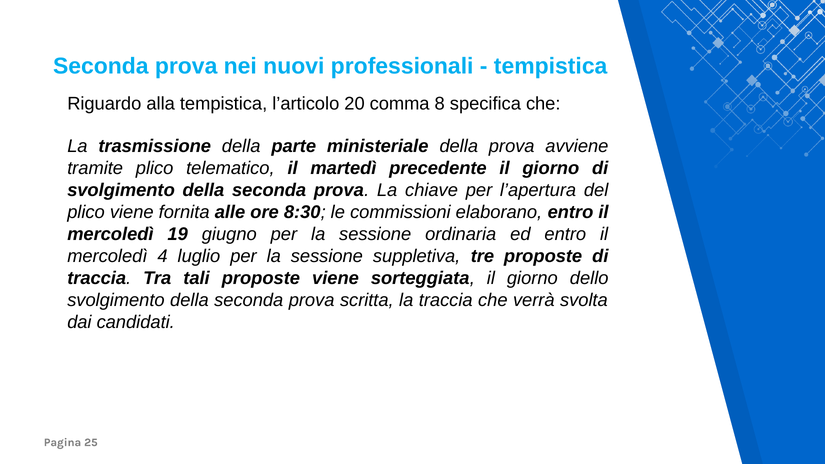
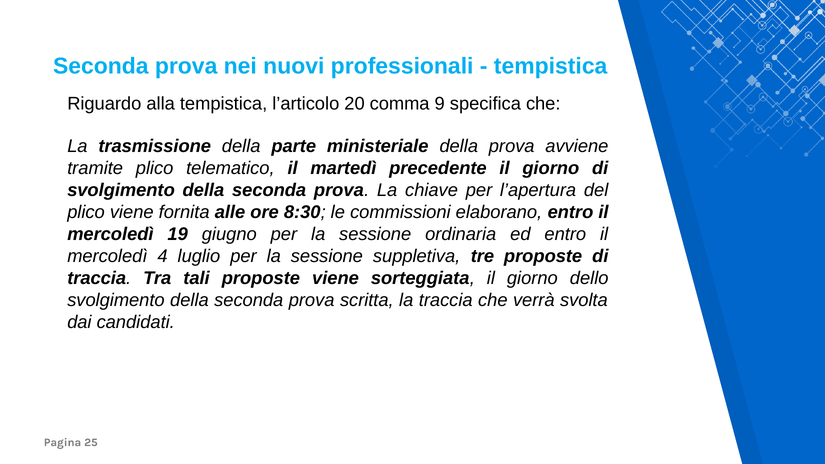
8: 8 -> 9 (440, 104)
